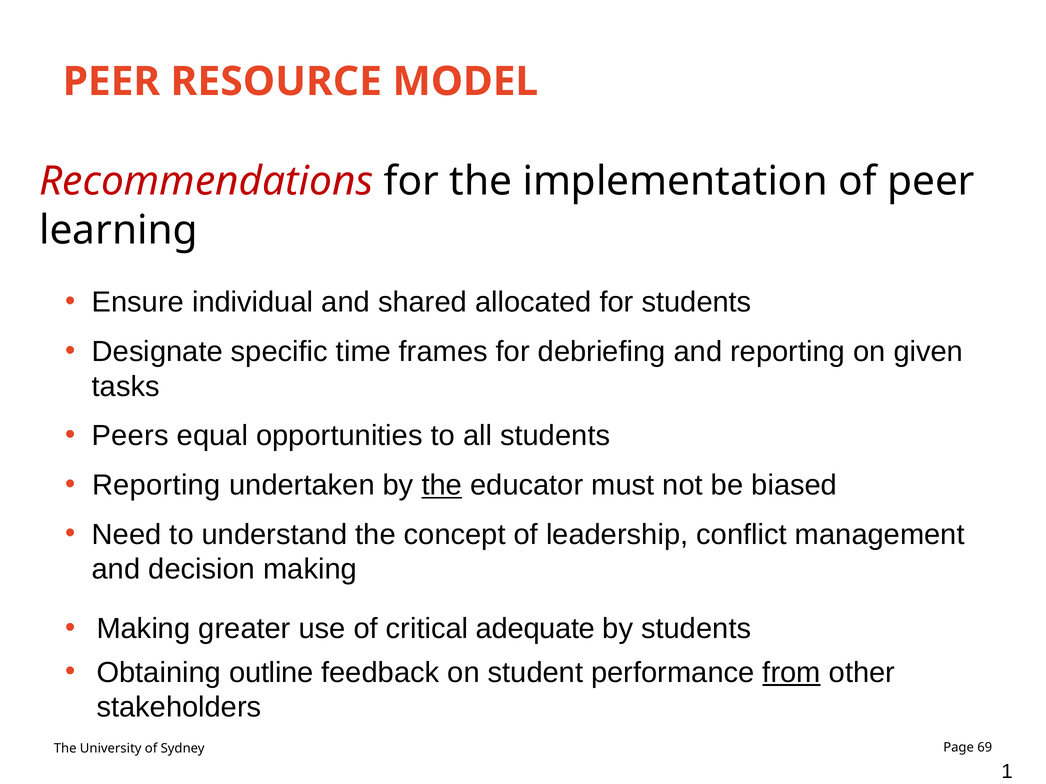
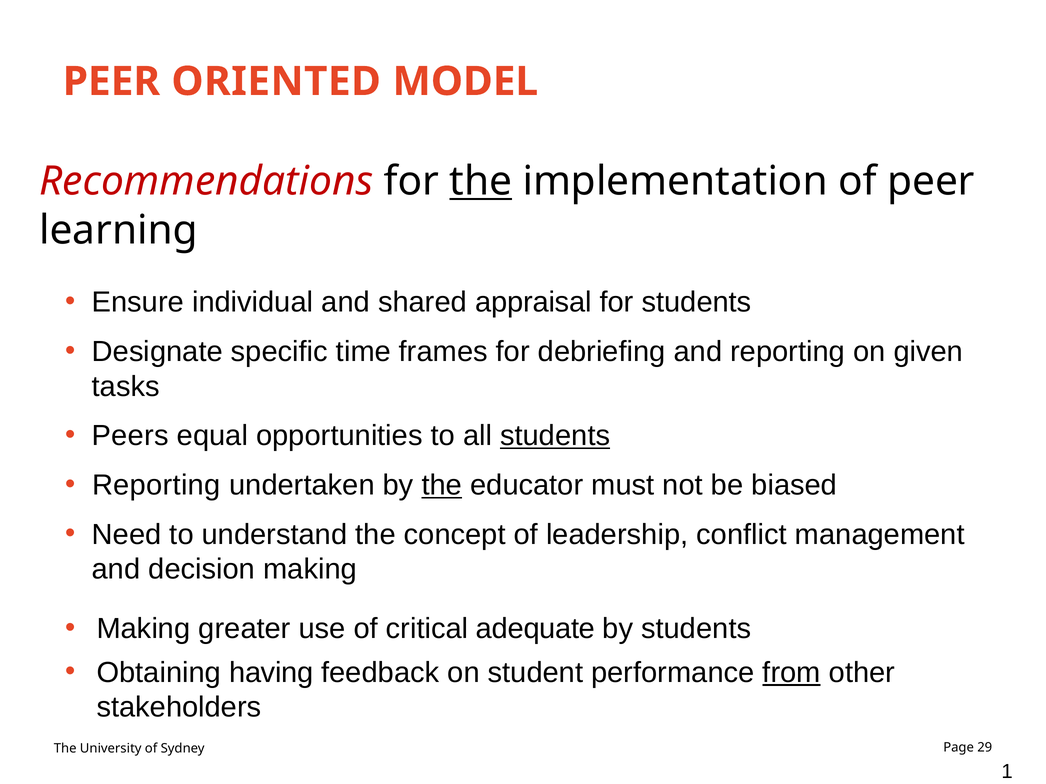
RESOURCE: RESOURCE -> ORIENTED (276, 82)
the underline: none -> present (481, 182)
allocated: allocated -> appraisal (533, 302)
students underline: none -> present (555, 436)
outline: outline -> having (271, 673)
69: 69 -> 29 (985, 748)
